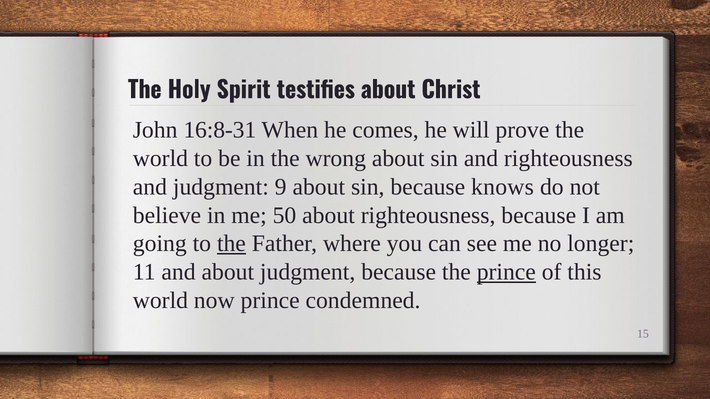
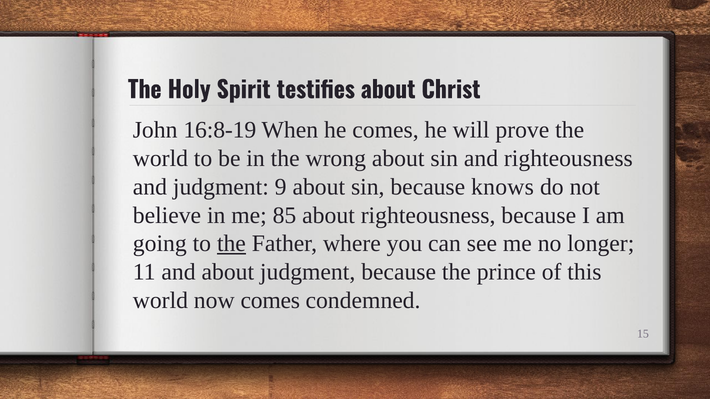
16:8-31: 16:8-31 -> 16:8-19 (220, 130)
50: 50 -> 85 (284, 215)
prince underline: present -> none (506, 272)
now prince: prince -> comes (270, 301)
